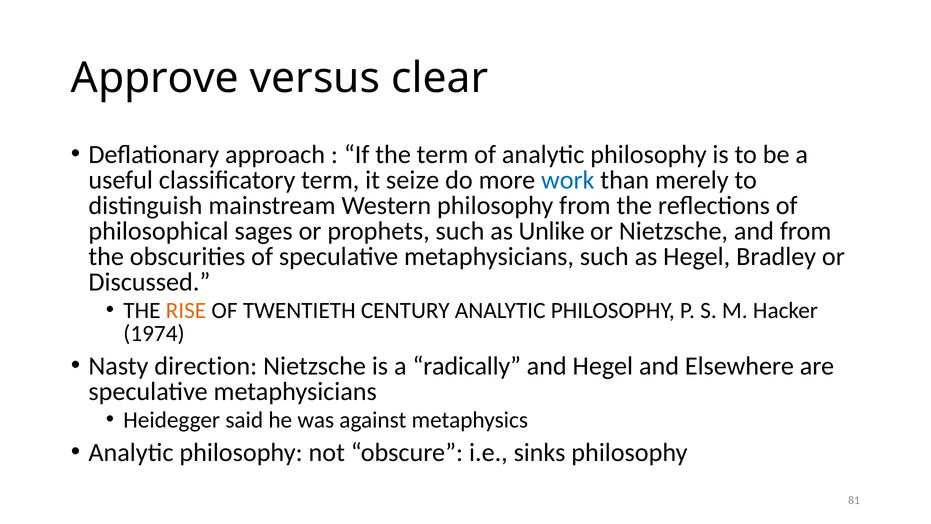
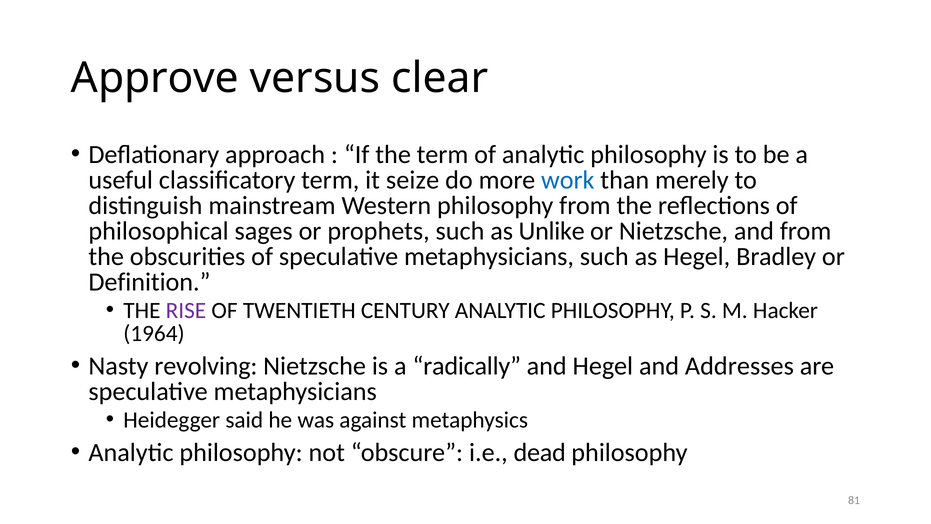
Discussed: Discussed -> Definition (149, 282)
RISE colour: orange -> purple (186, 311)
1974: 1974 -> 1964 (154, 333)
direction: direction -> revolving (206, 366)
Elsewhere: Elsewhere -> Addresses (739, 366)
sinks: sinks -> dead (540, 452)
